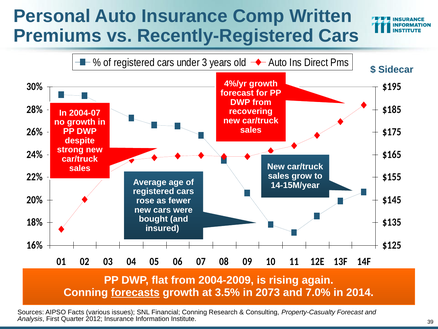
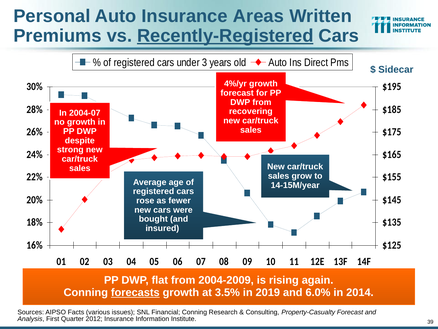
Comp: Comp -> Areas (258, 16)
Recently-Registered underline: none -> present (225, 36)
2073: 2073 -> 2019 (268, 292)
7.0%: 7.0% -> 6.0% (318, 292)
